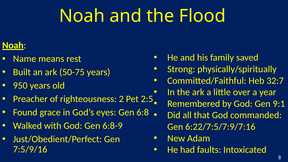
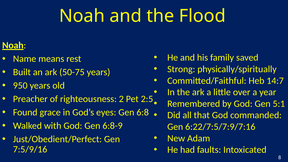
32:7: 32:7 -> 14:7 (275, 81)
9:1: 9:1 -> 5:1 (279, 104)
